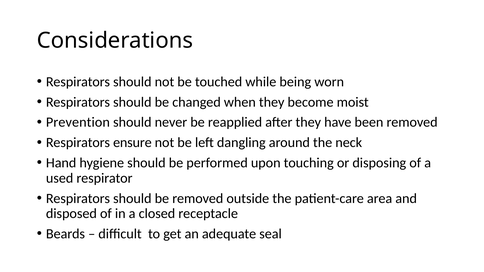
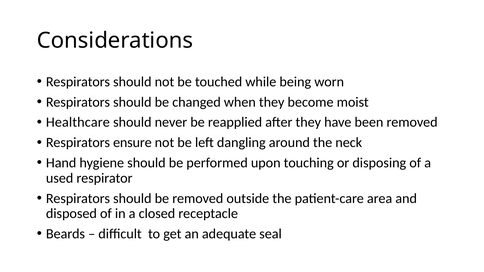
Prevention: Prevention -> Healthcare (78, 122)
